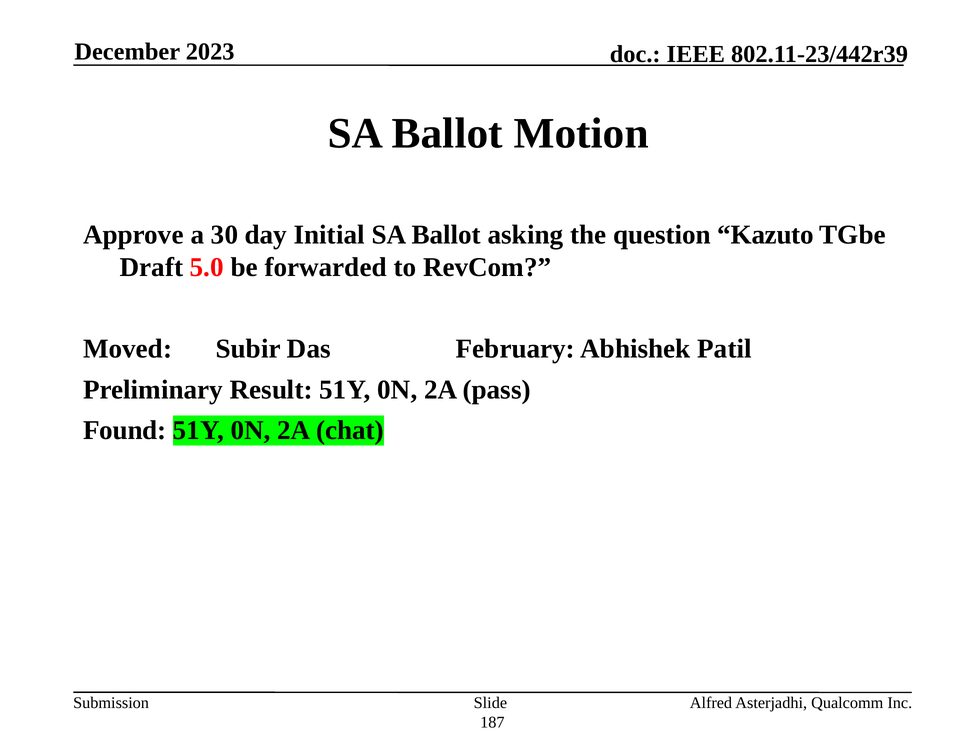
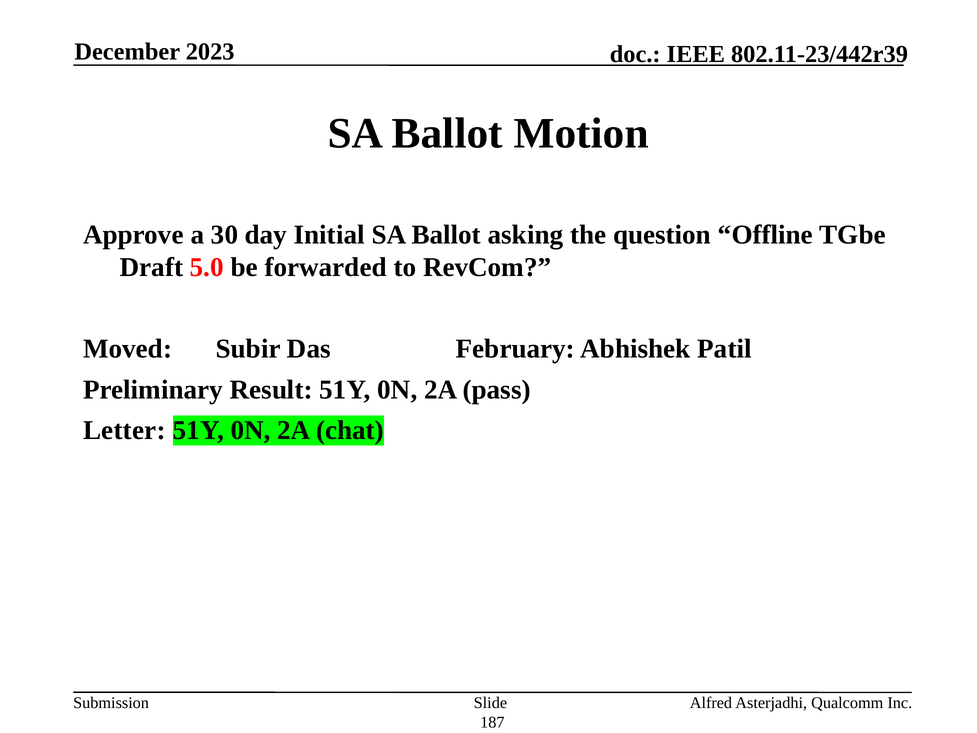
Kazuto: Kazuto -> Offline (765, 235)
Found: Found -> Letter (124, 430)
